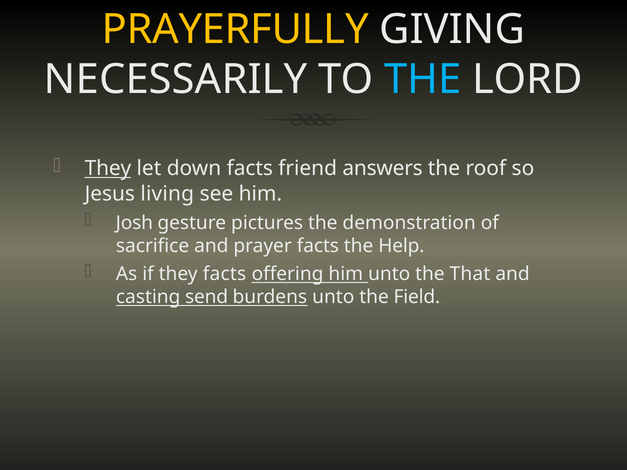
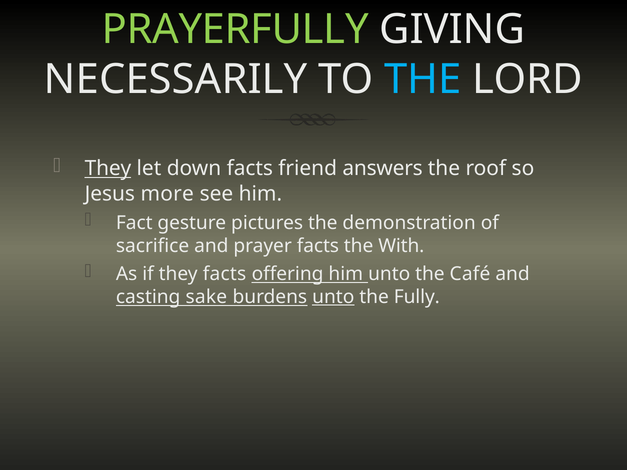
PRAYERFULLY colour: yellow -> light green (235, 29)
living: living -> more (167, 194)
Josh: Josh -> Fact (134, 223)
Help: Help -> With (401, 246)
That: That -> Café (470, 274)
send: send -> sake (206, 297)
unto underline: none -> present (333, 297)
Field: Field -> Fully (417, 297)
